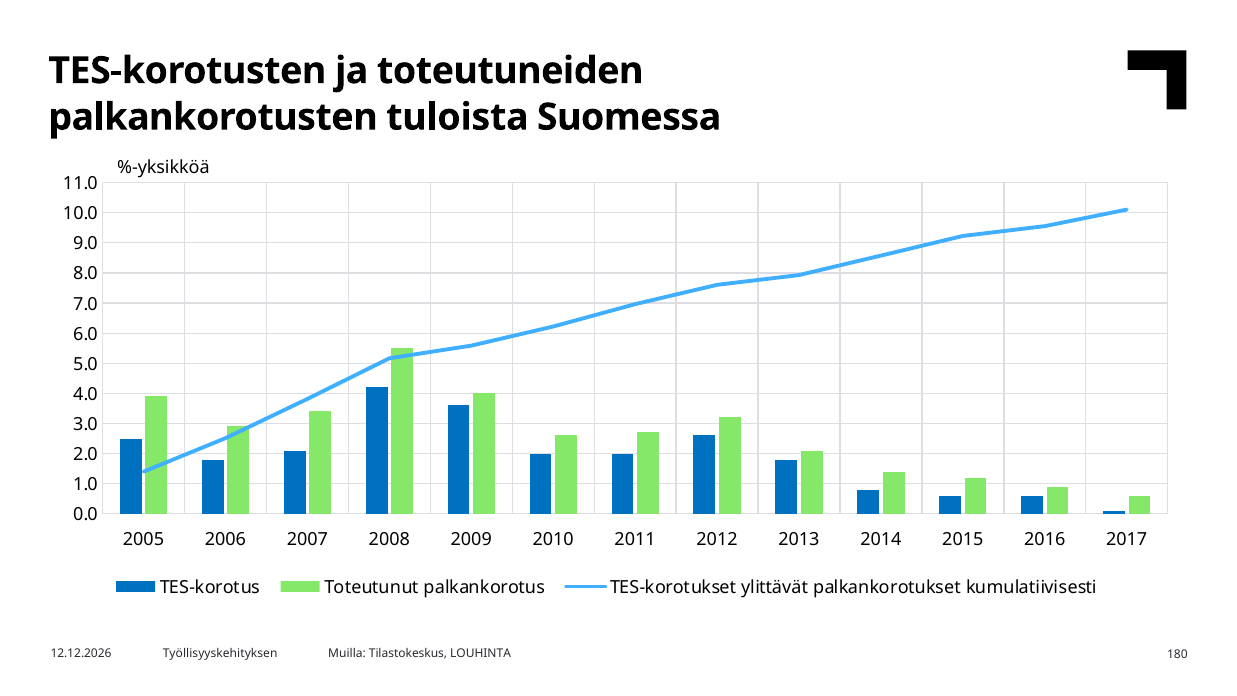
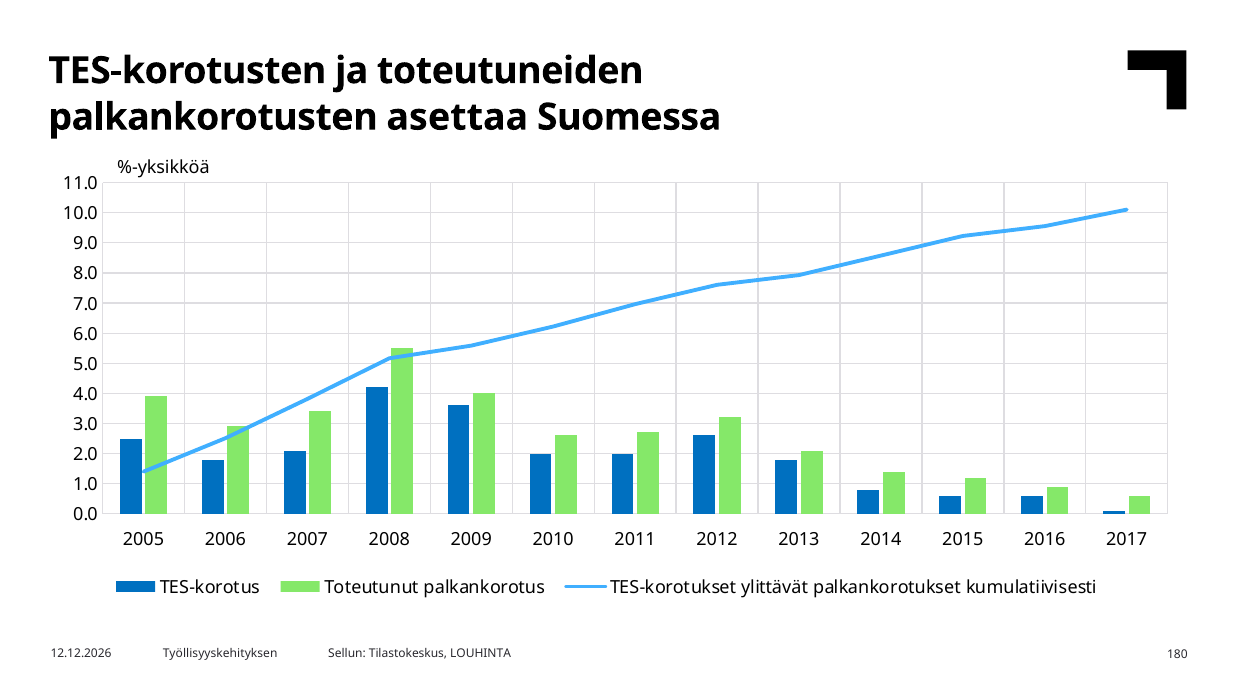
tuloista: tuloista -> asettaa (457, 117)
Muilla: Muilla -> Sellun (347, 654)
